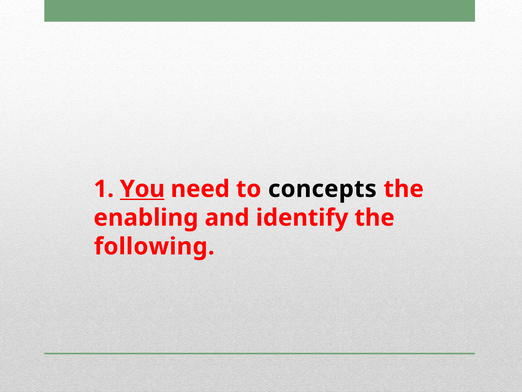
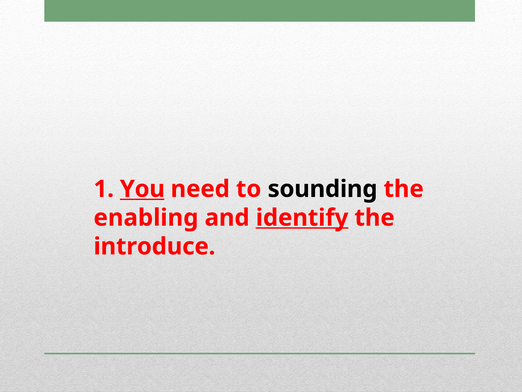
concepts: concepts -> sounding (323, 189)
identify underline: none -> present (302, 217)
following: following -> introduce (154, 246)
